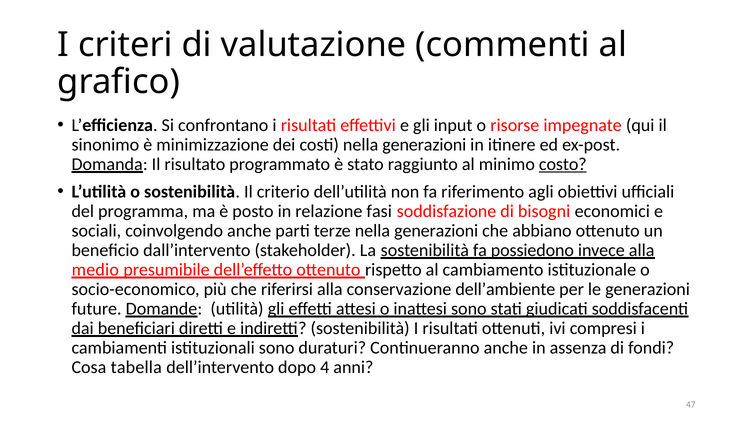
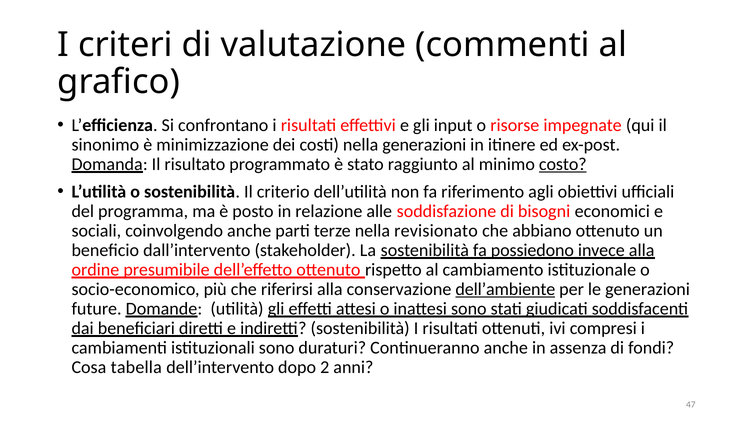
fasi: fasi -> alle (379, 211)
terze nella generazioni: generazioni -> revisionato (436, 230)
medio: medio -> ordine (95, 269)
dell’ambiente underline: none -> present (505, 289)
4: 4 -> 2 (325, 367)
